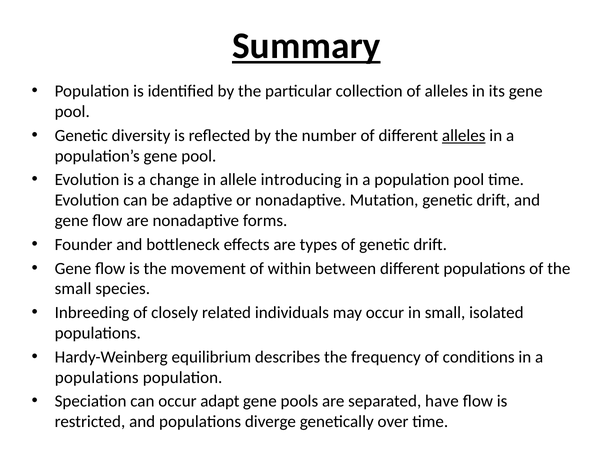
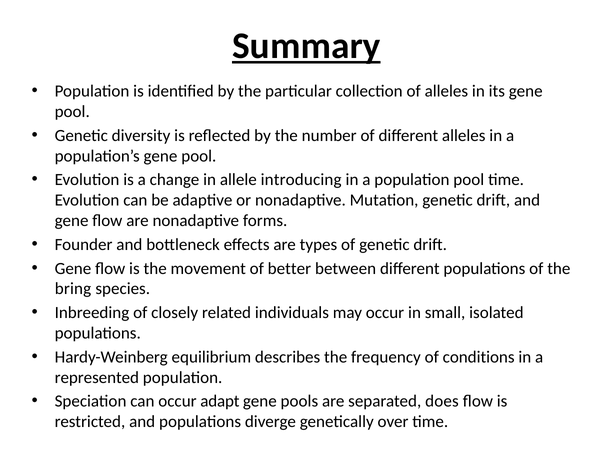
alleles underline: present -> none (464, 135)
within: within -> better (289, 268)
small: small -> bring (73, 289)
populations: populations -> represented (97, 377)
have: have -> does (442, 401)
